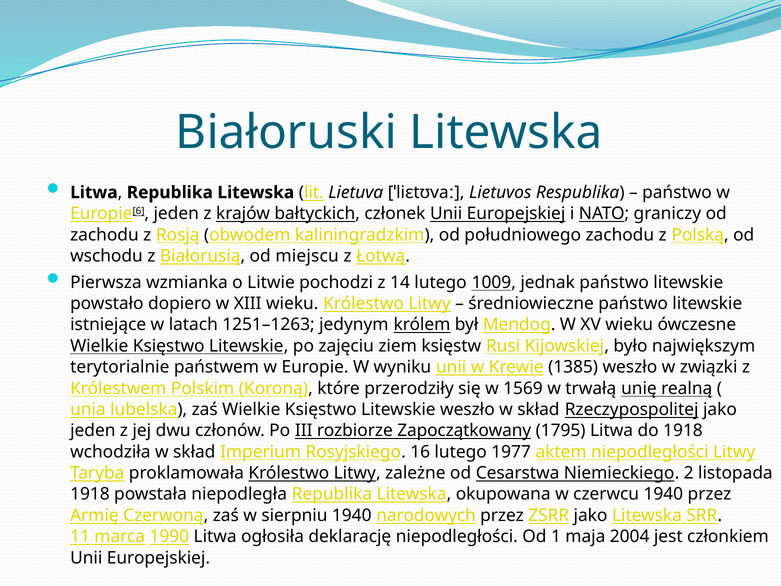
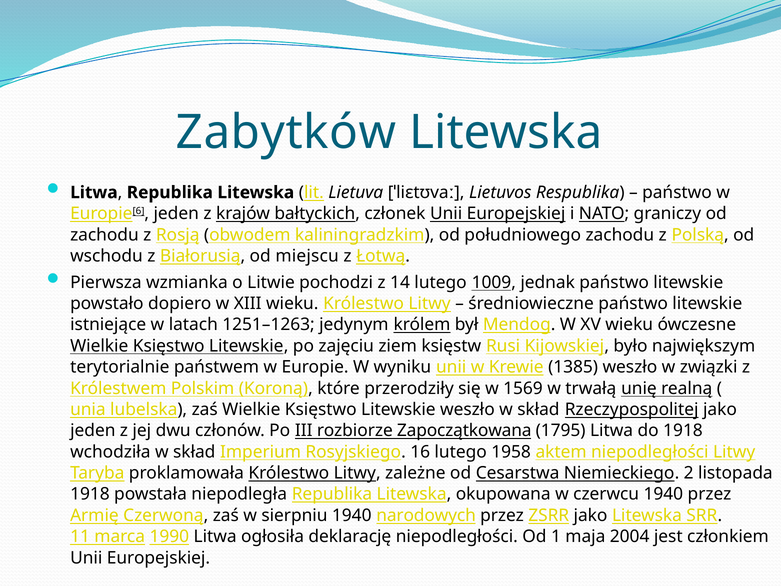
Białoruski: Białoruski -> Zabytków (286, 132)
Zapoczątkowany: Zapoczątkowany -> Zapoczątkowana (464, 430)
1977: 1977 -> 1958 (511, 452)
